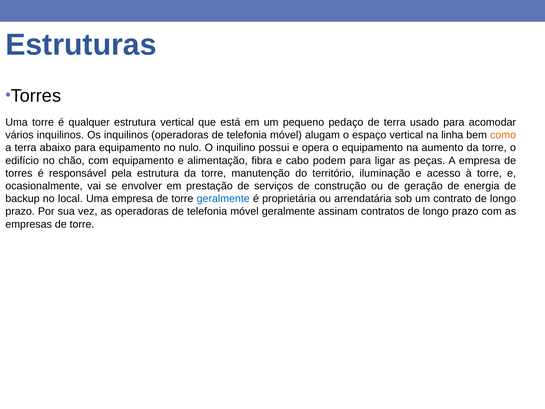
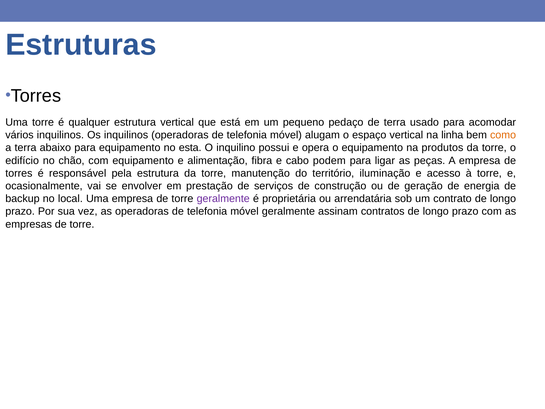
nulo: nulo -> esta (190, 148)
aumento: aumento -> produtos (442, 148)
geralmente colour: blue -> purple (223, 199)
